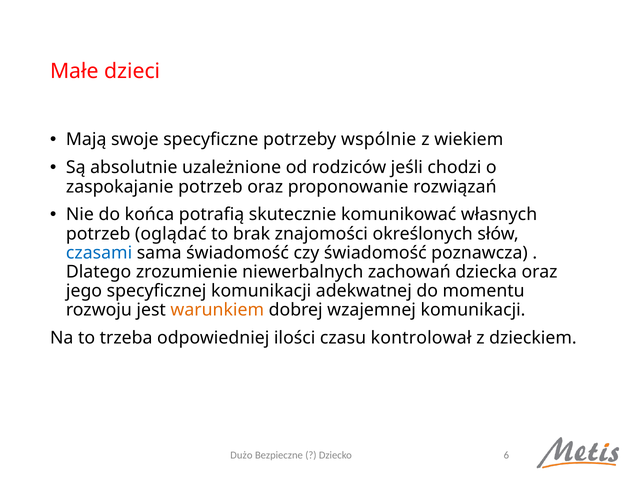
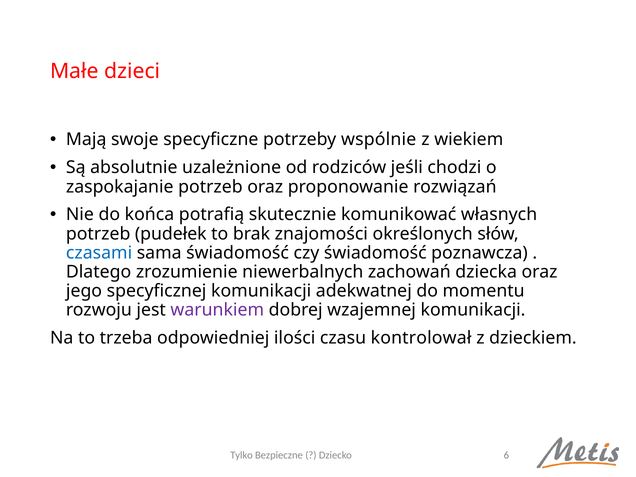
oglądać: oglądać -> pudełek (171, 234)
warunkiem colour: orange -> purple (217, 310)
Dużo: Dużo -> Tylko (241, 455)
